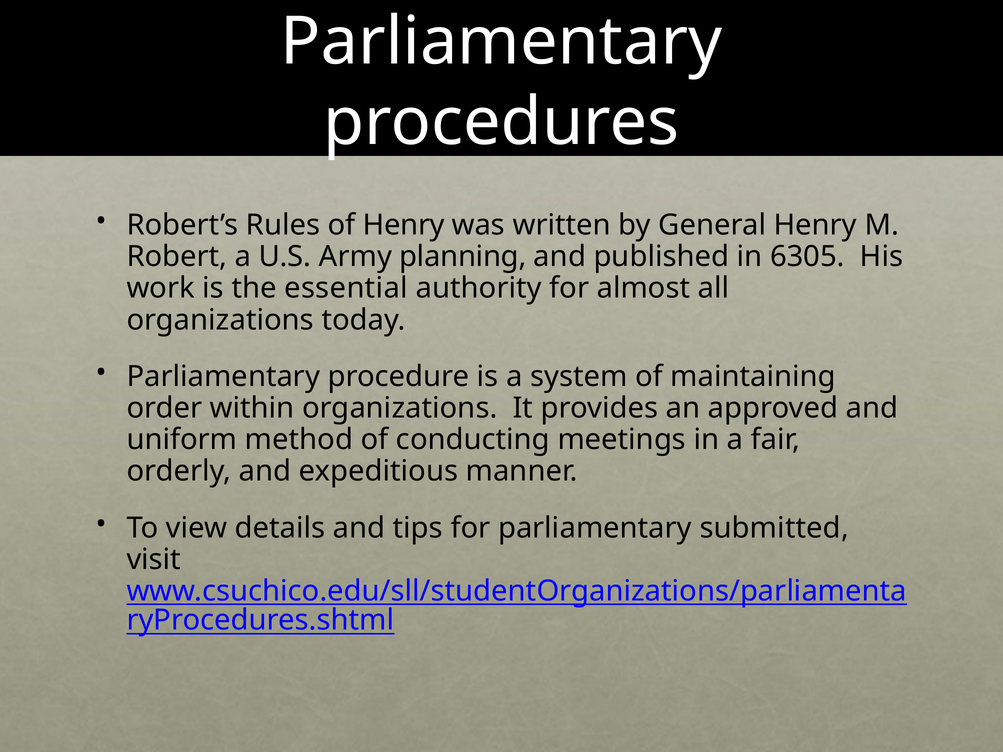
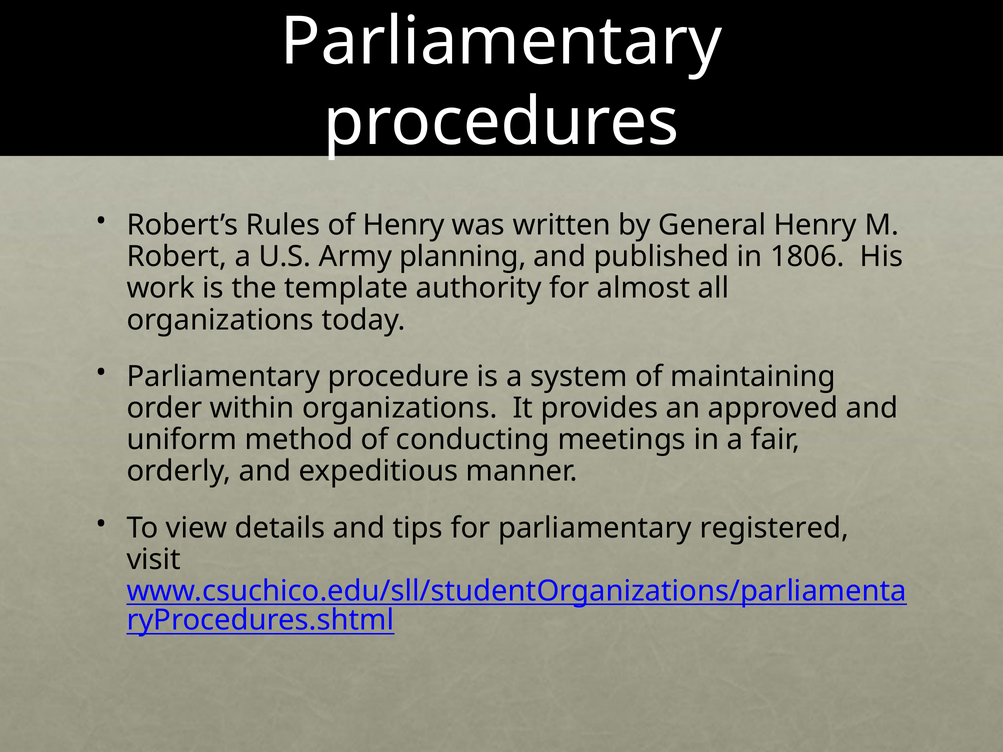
6305: 6305 -> 1806 (807, 257)
essential: essential -> template (346, 288)
submitted: submitted -> registered (774, 528)
